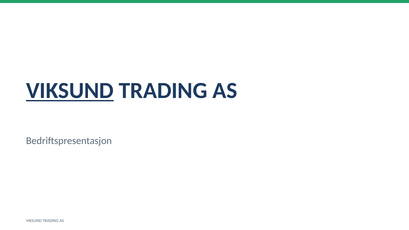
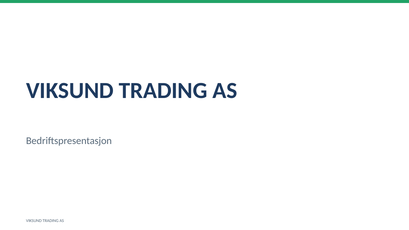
VIKSUND underline: present -> none (70, 91)
